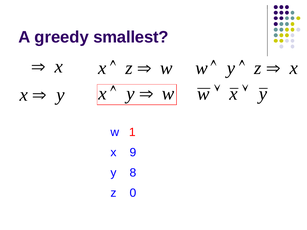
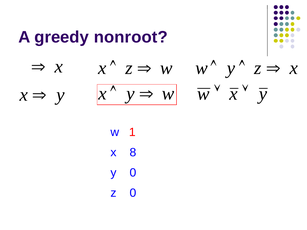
smallest: smallest -> nonroot (131, 37)
9: 9 -> 8 (133, 153)
y 8: 8 -> 0 (133, 173)
